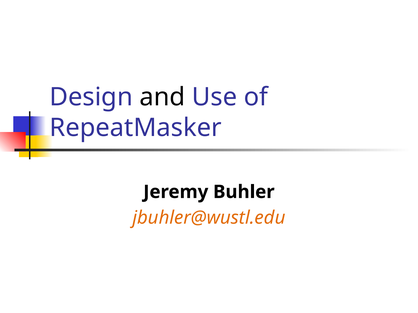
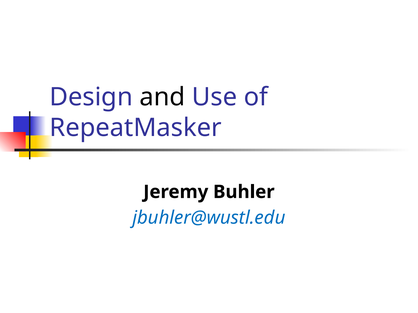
jbuhler@wustl.edu colour: orange -> blue (209, 218)
